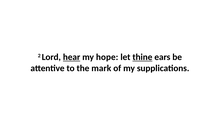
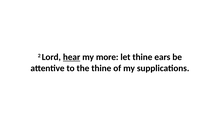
hope: hope -> more (107, 57)
thine underline: present -> none (142, 57)
the mark: mark -> thine (101, 68)
